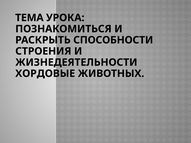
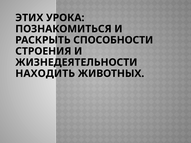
ТЕМА: ТЕМА -> ЭТИХ (29, 18)
ХОРДОВЫЕ: ХОРДОВЫЕ -> НАХОДИТЬ (45, 74)
